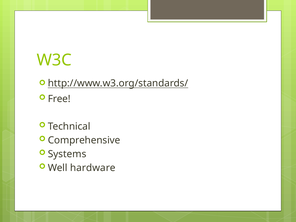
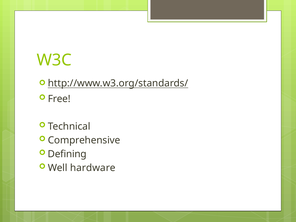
Systems: Systems -> Defining (67, 154)
